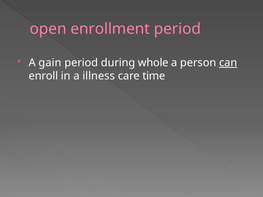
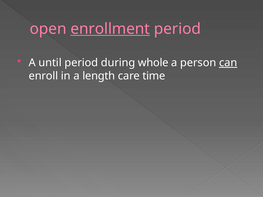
enrollment underline: none -> present (110, 29)
gain: gain -> until (50, 63)
illness: illness -> length (99, 76)
